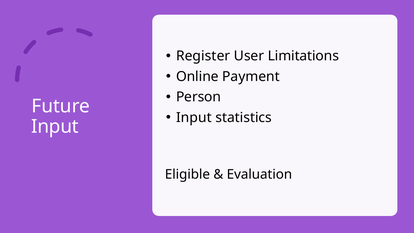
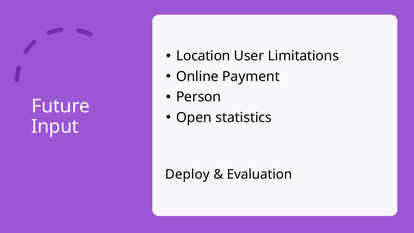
Register: Register -> Location (203, 56)
Input: Input -> Open (194, 117)
Eligible: Eligible -> Deploy (187, 174)
